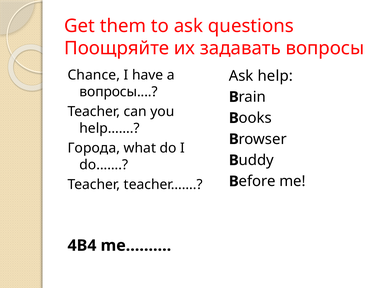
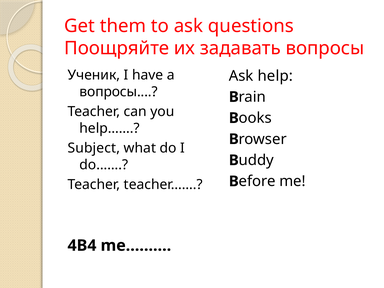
Chance: Chance -> Ученик (94, 75)
Города: Города -> Subject (94, 148)
